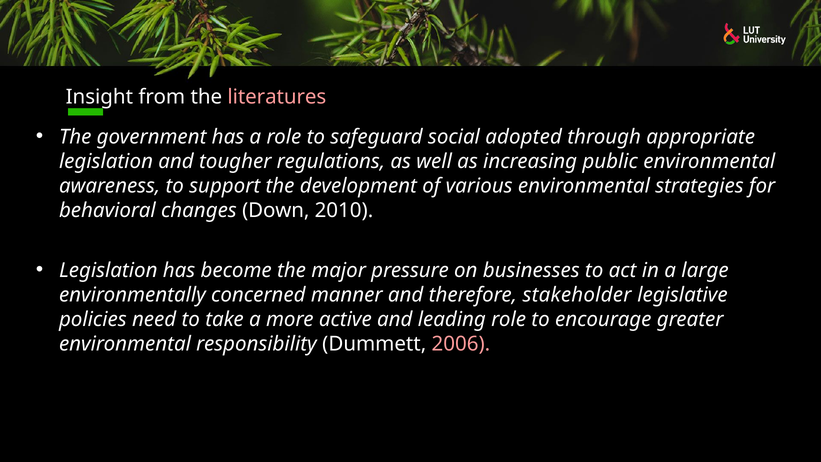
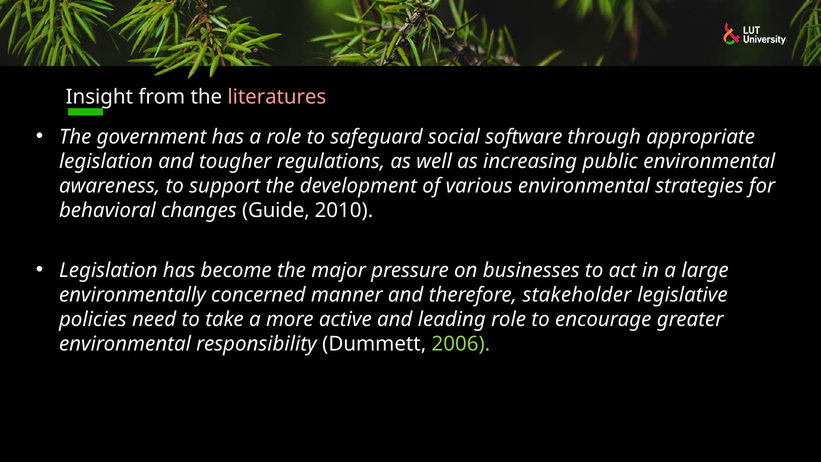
adopted: adopted -> software (524, 137)
Down: Down -> Guide (276, 211)
2006 colour: pink -> light green (461, 344)
